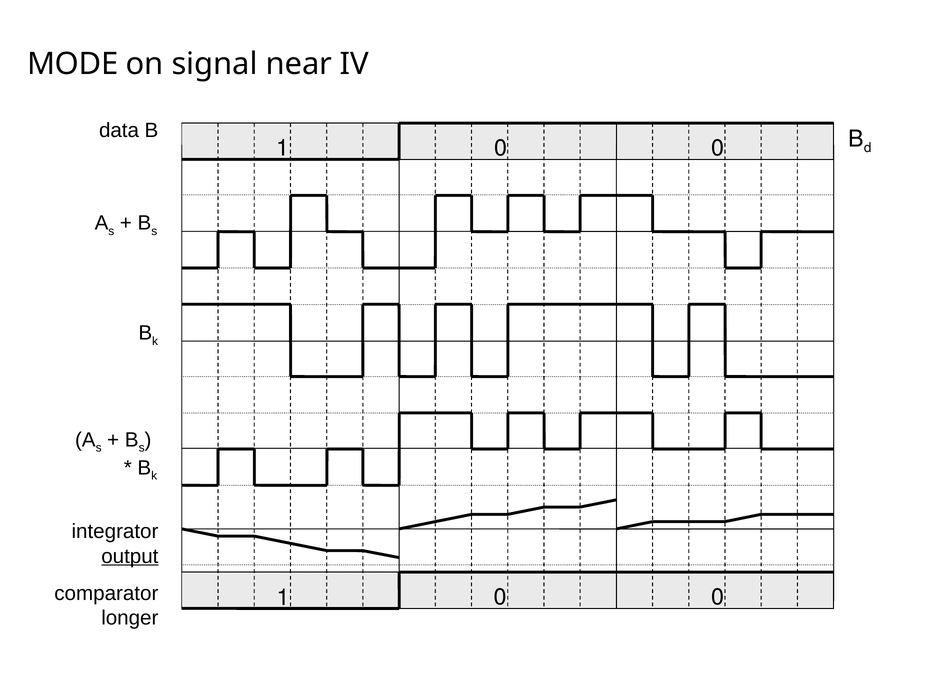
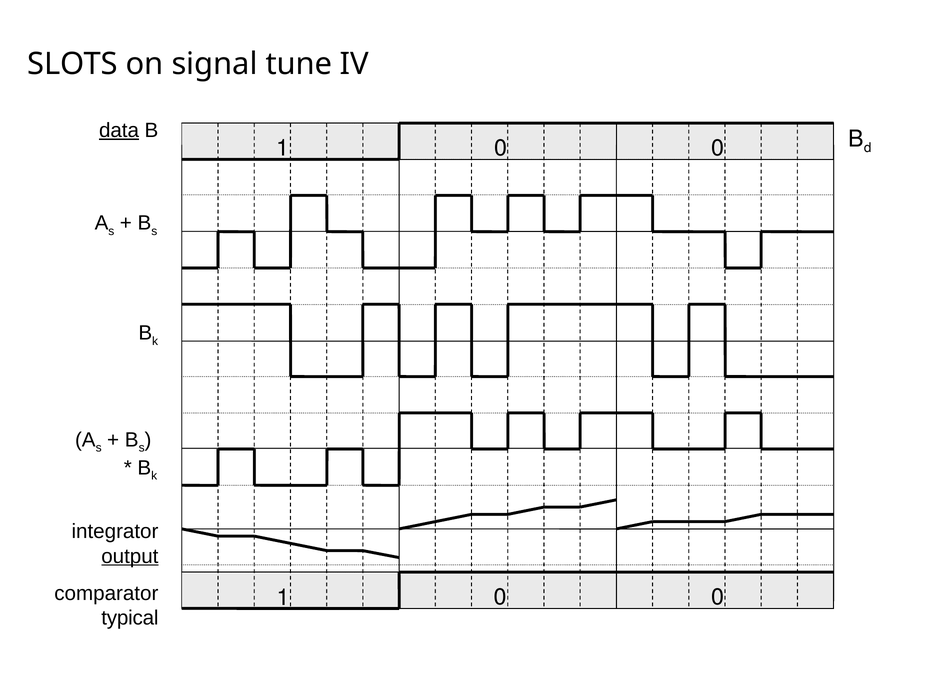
MODE: MODE -> SLOTS (73, 64)
near: near -> tune (299, 64)
data underline: none -> present (119, 130)
longer: longer -> typical (130, 618)
